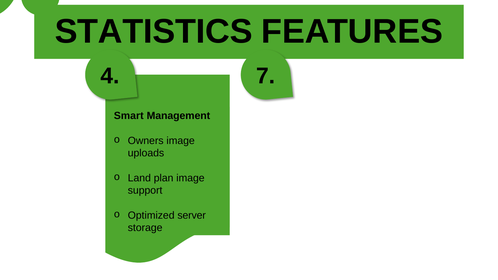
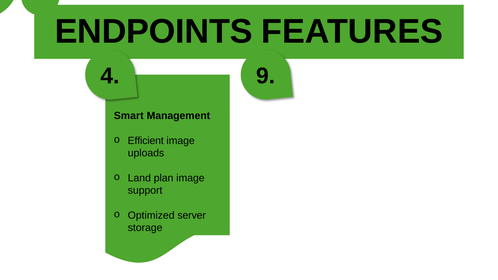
STATISTICS: STATISTICS -> ENDPOINTS (154, 32)
7: 7 -> 9 (266, 76)
Owners: Owners -> Efficient (146, 141)
